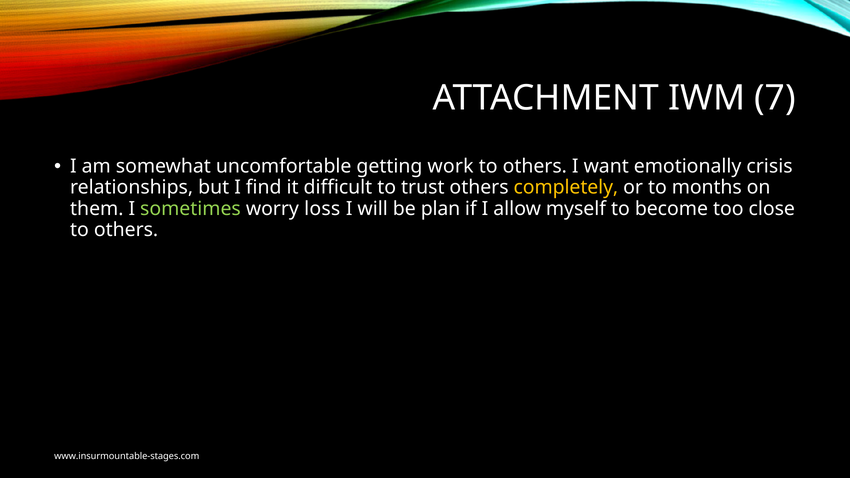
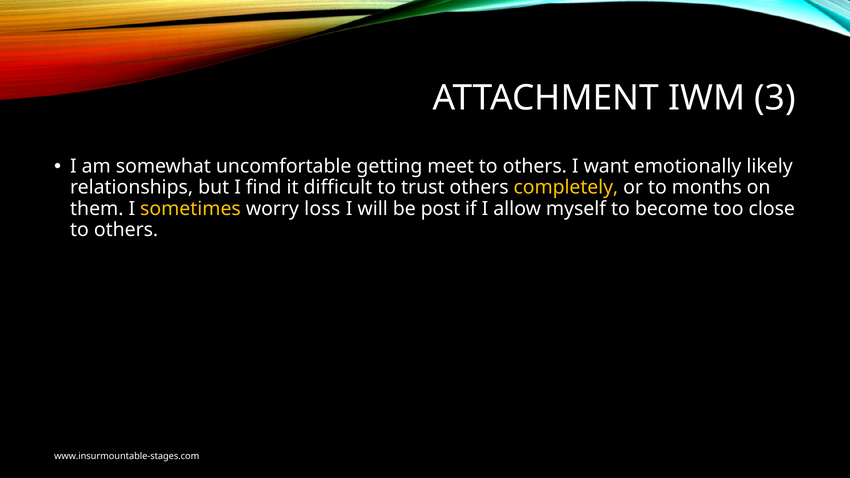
7: 7 -> 3 (775, 98)
work: work -> meet (451, 167)
crisis: crisis -> likely (770, 167)
sometimes colour: light green -> yellow (190, 209)
plan: plan -> post (440, 209)
